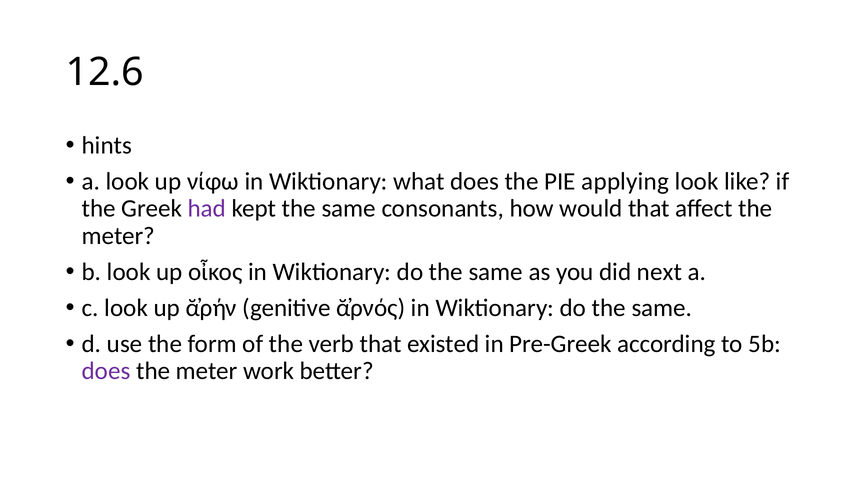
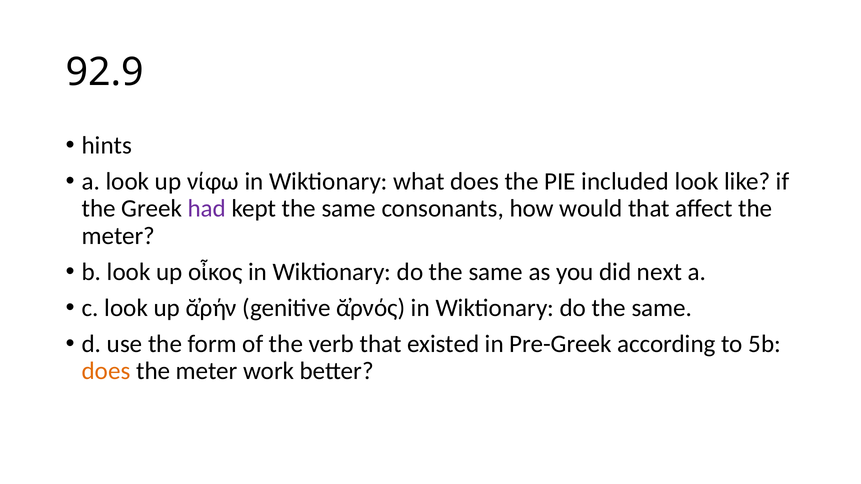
12.6: 12.6 -> 92.9 (105, 72)
applying: applying -> included (625, 182)
does colour: purple -> orange (106, 371)
